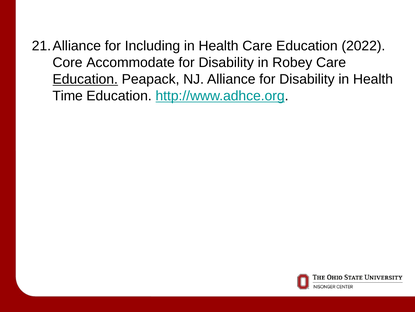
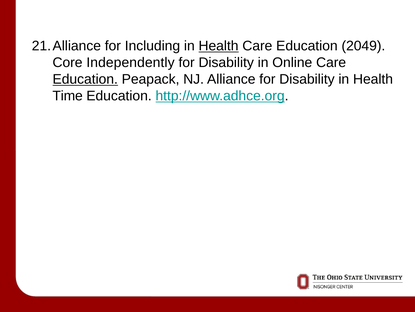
Health underline: none -> present (219, 46)
2022: 2022 -> 2049 (363, 46)
Accommodate: Accommodate -> Independently (130, 63)
Robey: Robey -> Online (292, 63)
